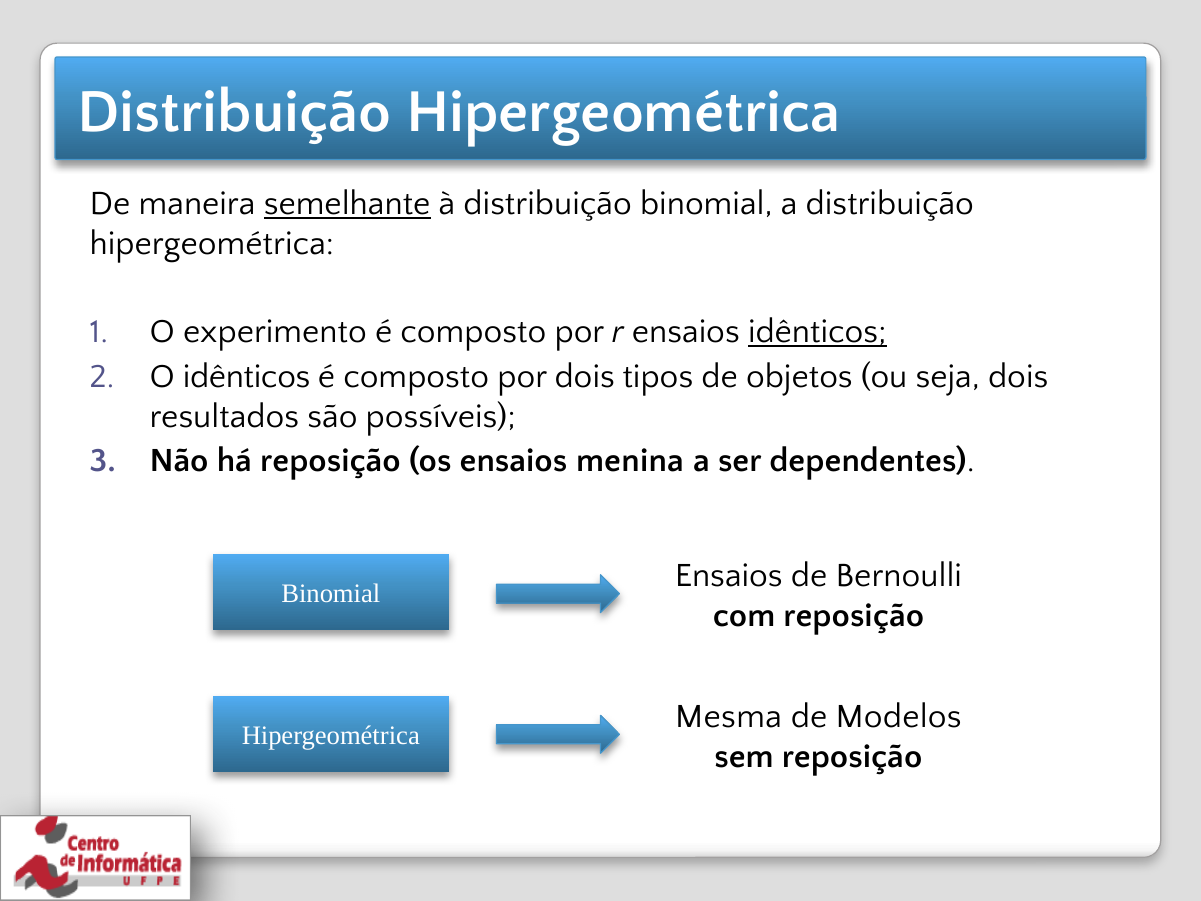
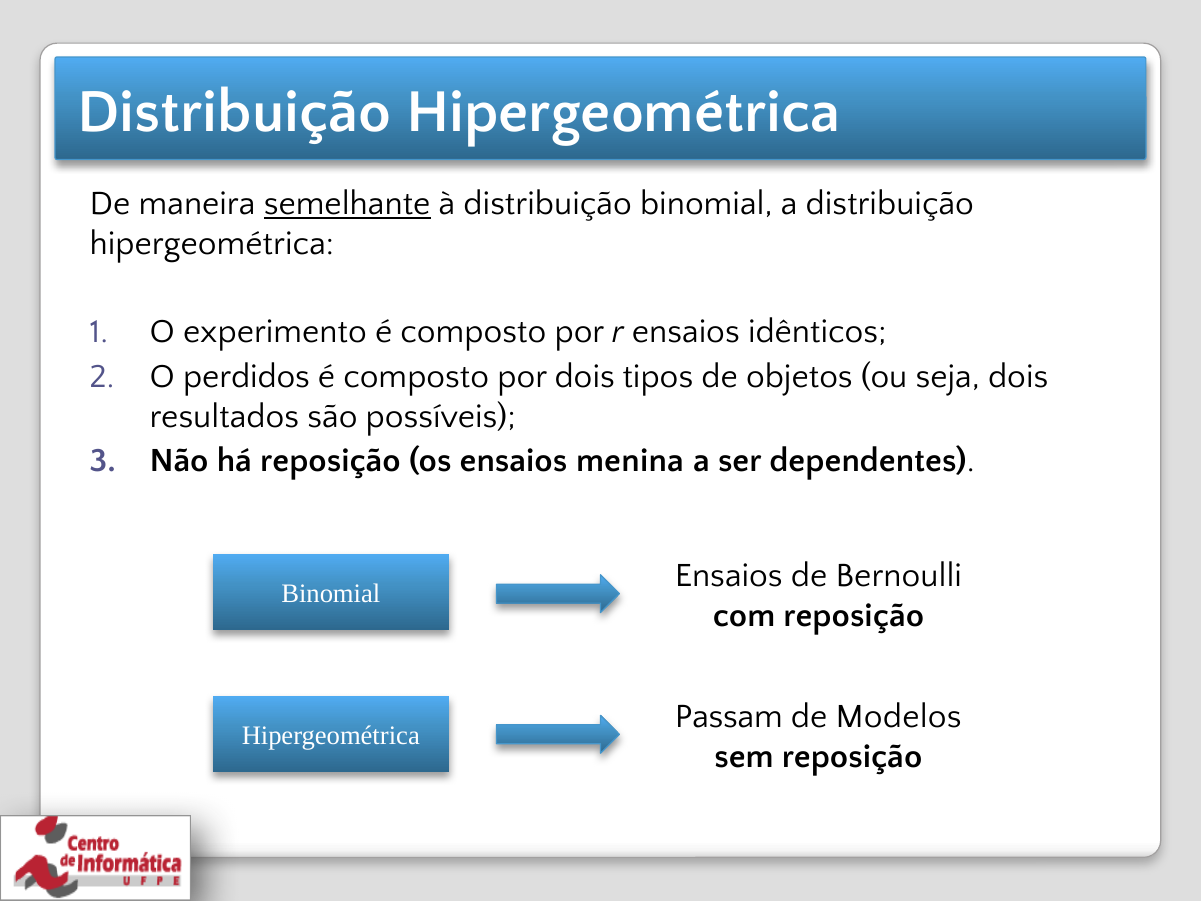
idênticos underline: present -> none (817, 332)
O idênticos: idênticos -> perdidos (247, 376)
Mesma: Mesma -> Passam (729, 716)
